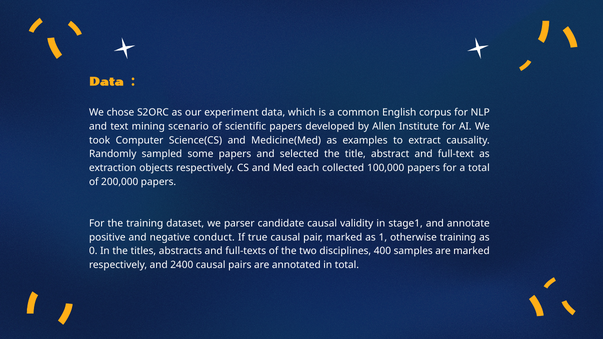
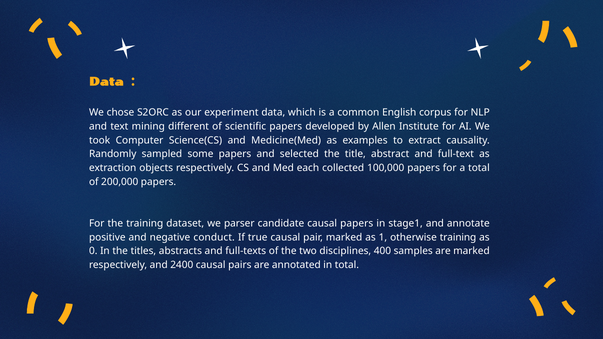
scenario: scenario -> different (189, 126)
causal validity: validity -> papers (357, 223)
